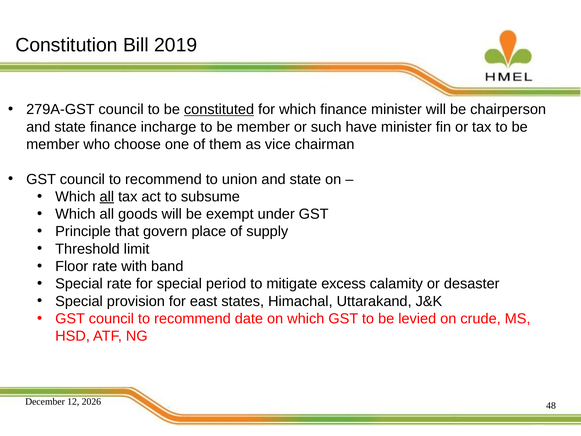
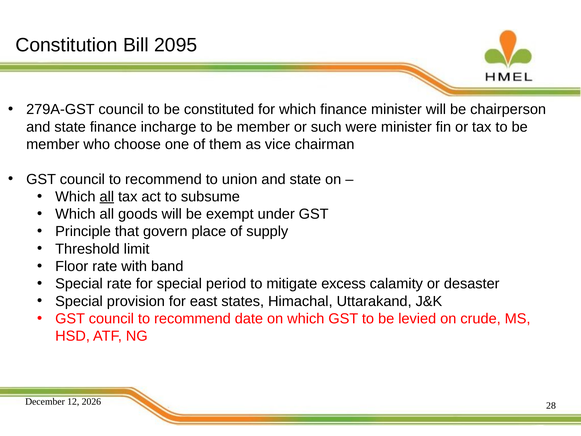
2019: 2019 -> 2095 (176, 45)
constituted underline: present -> none (219, 109)
have: have -> were (361, 127)
48: 48 -> 28 (551, 406)
